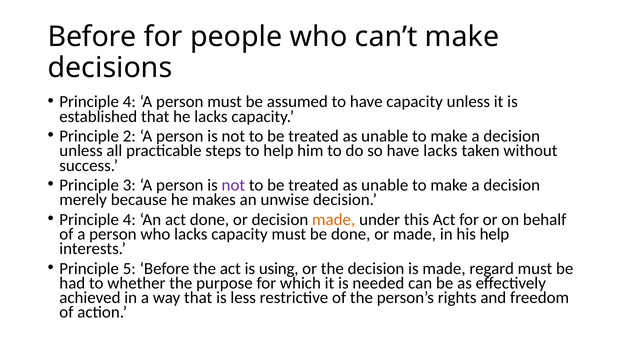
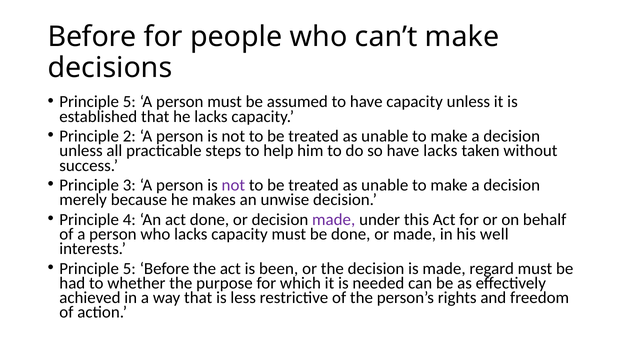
4: 4 -> 5 (129, 102)
made colour: orange -> purple (334, 220)
his help: help -> well (494, 235)
using: using -> been (279, 269)
